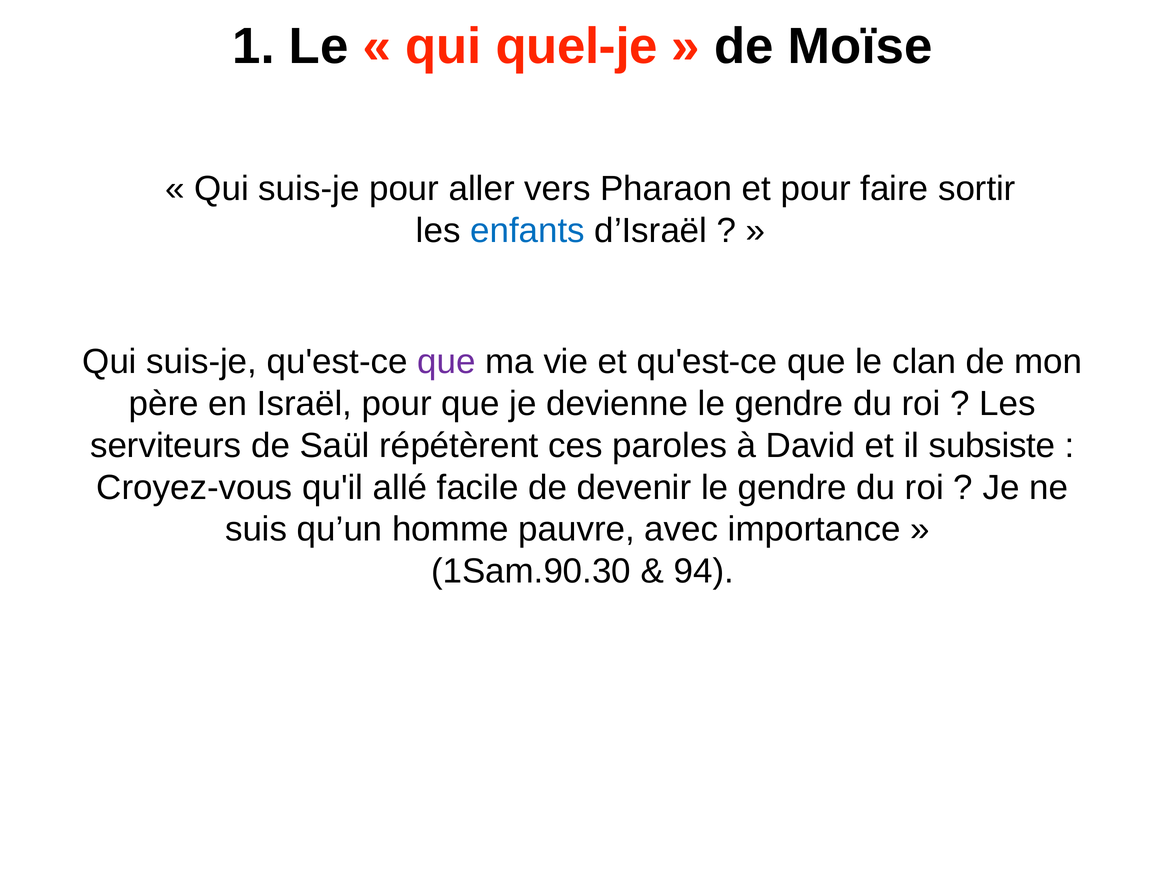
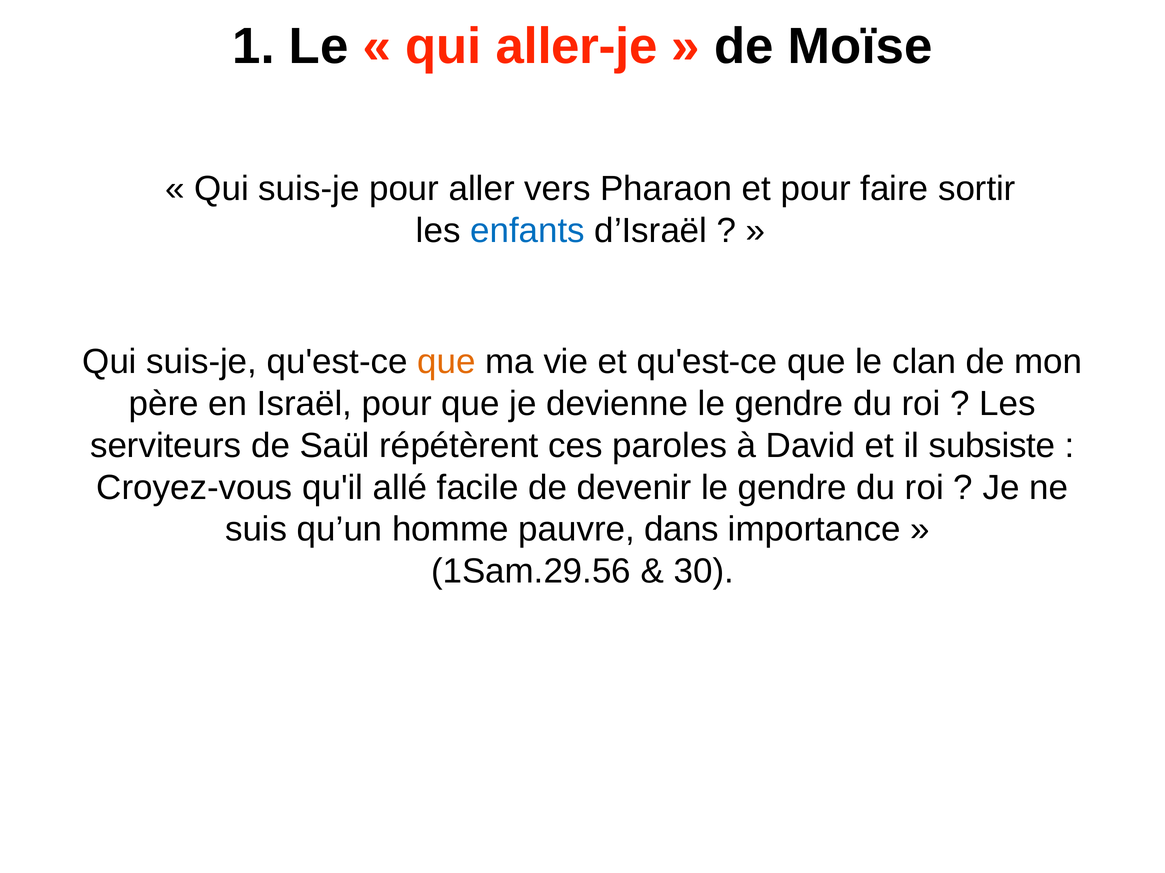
quel-je: quel-je -> aller-je (577, 46)
que colour: purple -> orange (446, 362)
avec: avec -> dans (682, 530)
1Sam.90.30: 1Sam.90.30 -> 1Sam.29.56 (531, 572)
94: 94 -> 30 (704, 572)
